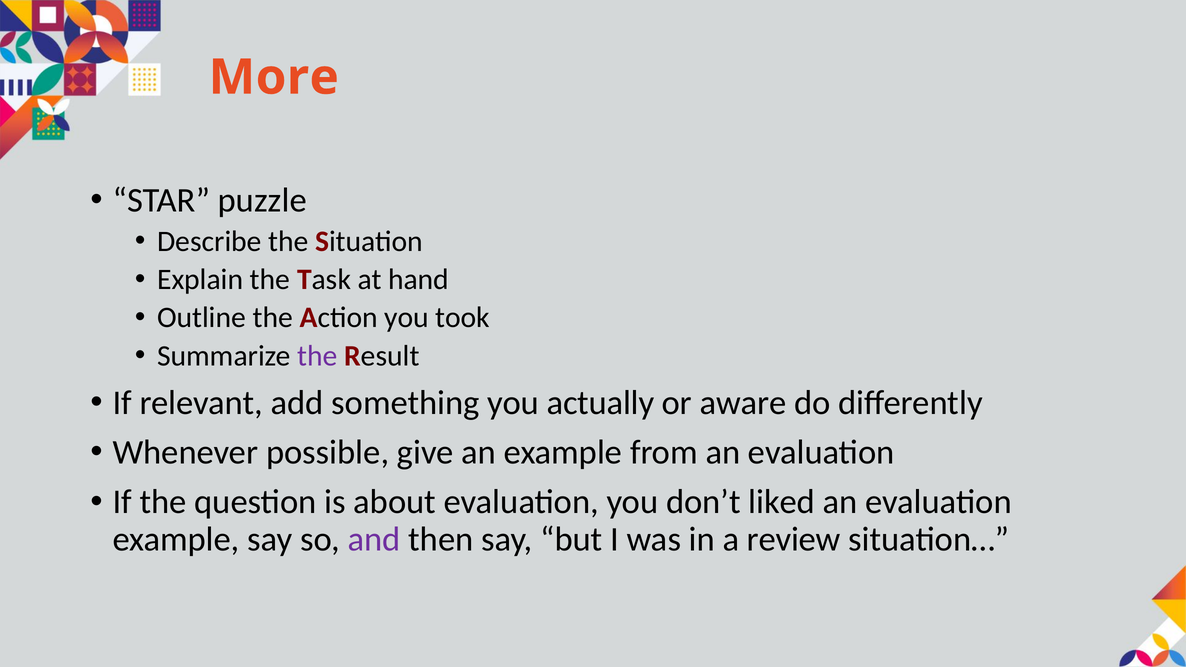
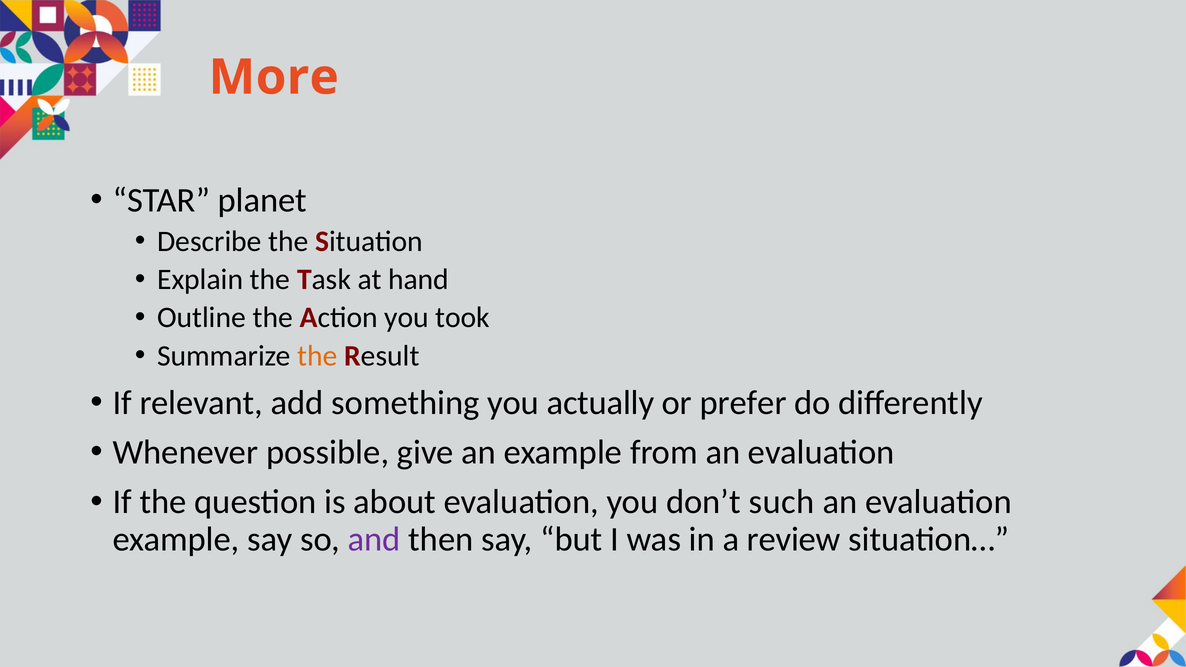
puzzle: puzzle -> planet (262, 200)
the colour: purple -> orange (318, 356)
aware: aware -> prefer (743, 403)
liked: liked -> such (782, 502)
